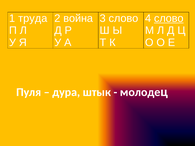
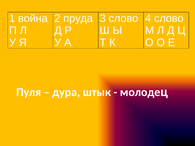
труда: труда -> война (33, 18)
война: война -> пруда (78, 18)
слово underline: present -> none (169, 18)
